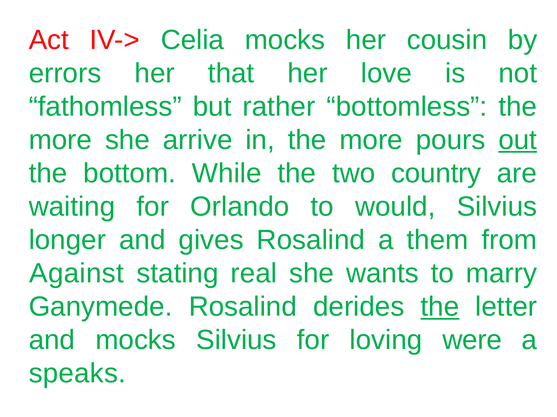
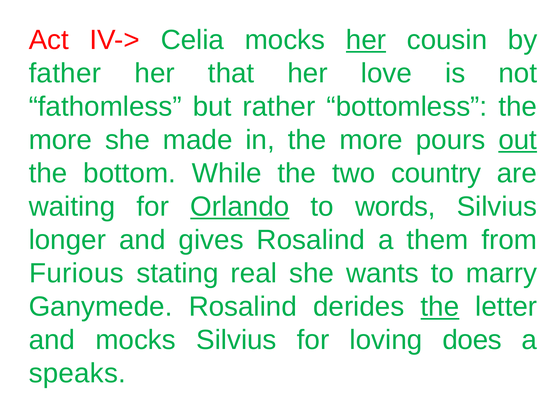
her underline: none -> present (366, 40)
errors: errors -> father (65, 73)
arrive: arrive -> made (198, 140)
Orlando underline: none -> present (240, 207)
would: would -> words (395, 207)
Against: Against -> Furious (76, 274)
were: were -> does (472, 341)
